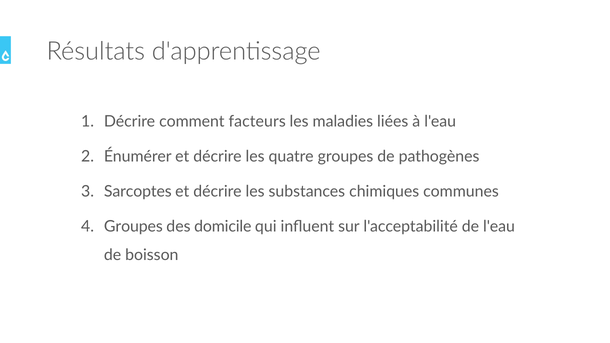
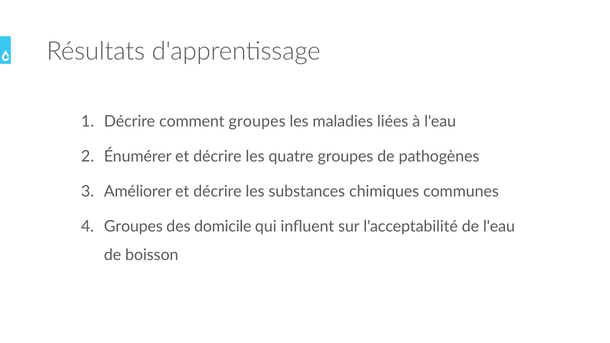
comment facteurs: facteurs -> groupes (257, 122)
Sarcoptes: Sarcoptes -> Améliorer (138, 191)
